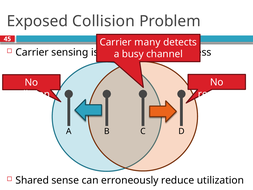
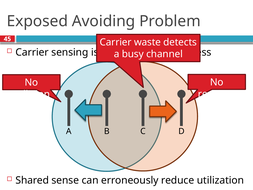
Exposed Collision: Collision -> Avoiding (104, 21)
many: many -> waste (147, 42)
